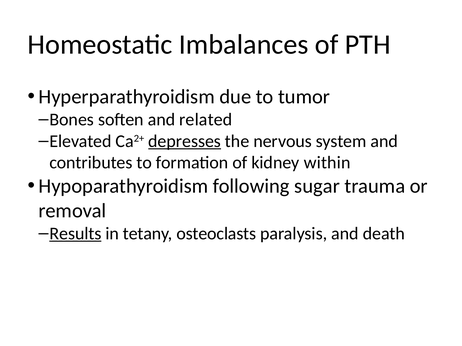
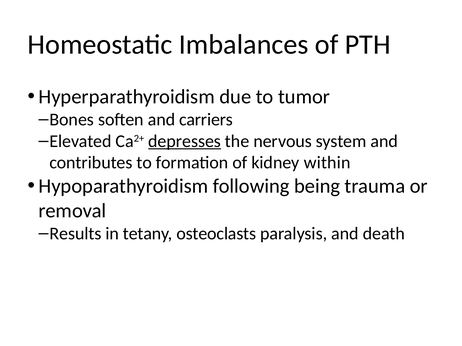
related: related -> carriers (206, 120)
sugar: sugar -> being (317, 186)
Results underline: present -> none (75, 234)
